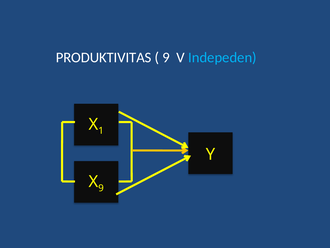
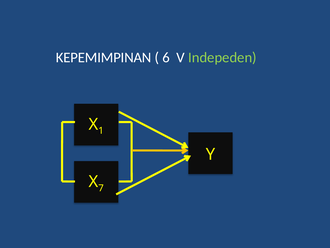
PRODUKTIVITAS: PRODUKTIVITAS -> KEPEMIMPINAN (104, 57)
9: 9 -> 6 (166, 57)
Indepeden colour: light blue -> light green (222, 57)
9: 9 -> 7 (101, 188)
